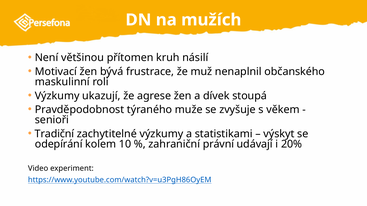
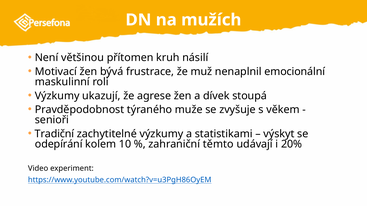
občanského: občanského -> emocionální (295, 72)
právní: právní -> těmto (218, 144)
